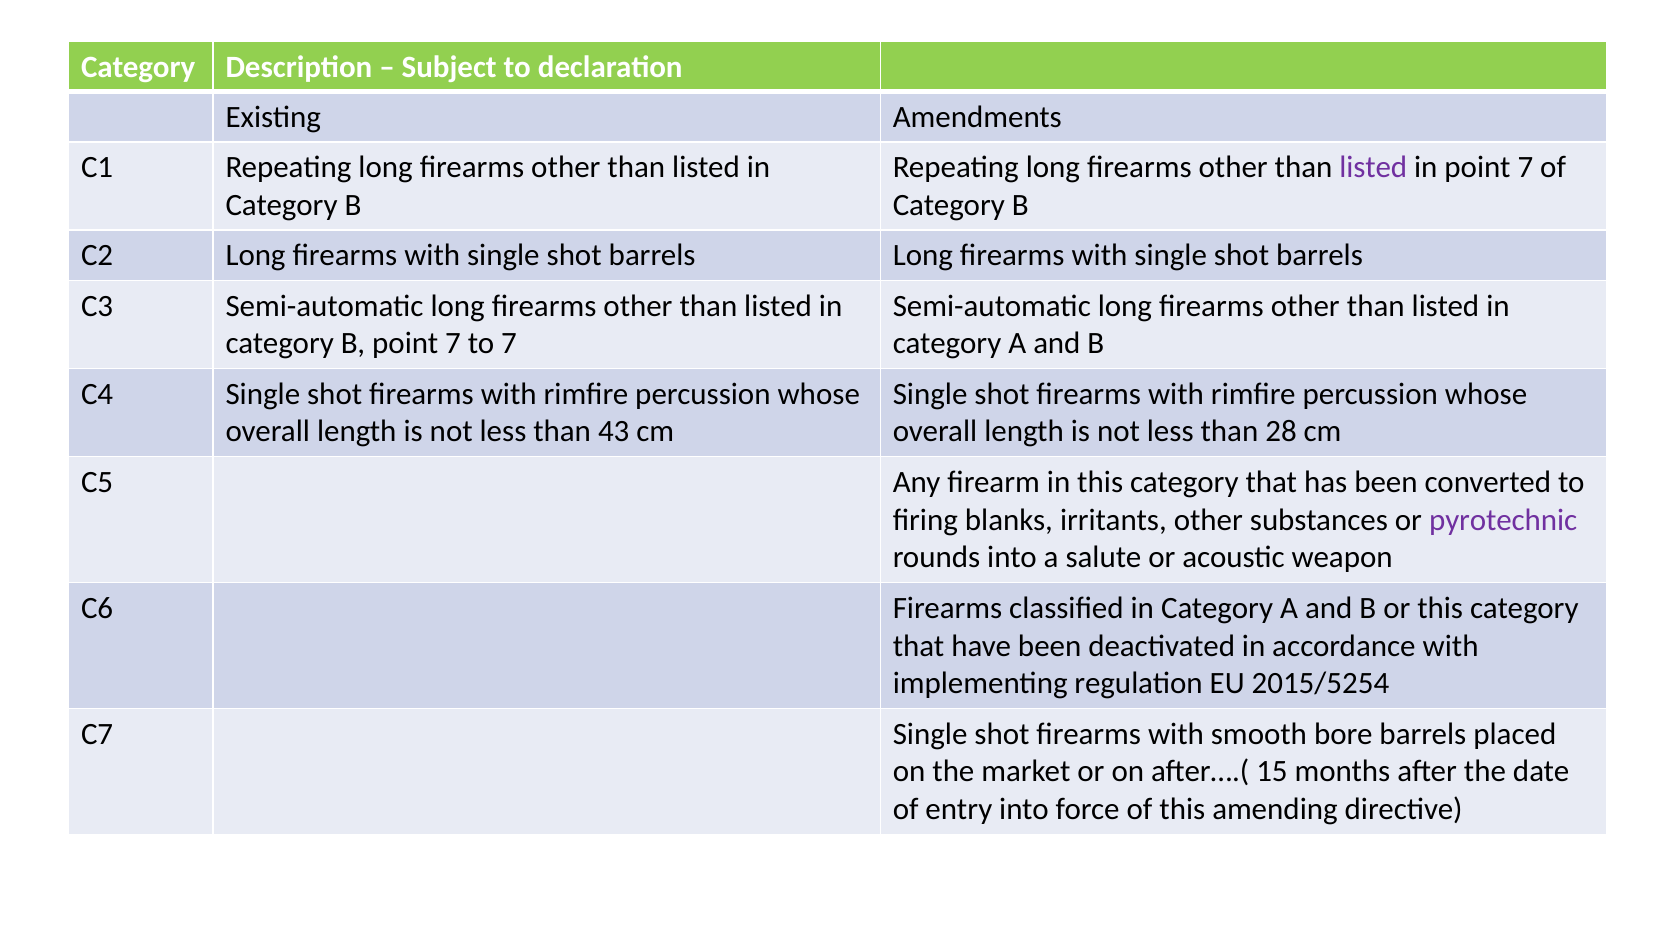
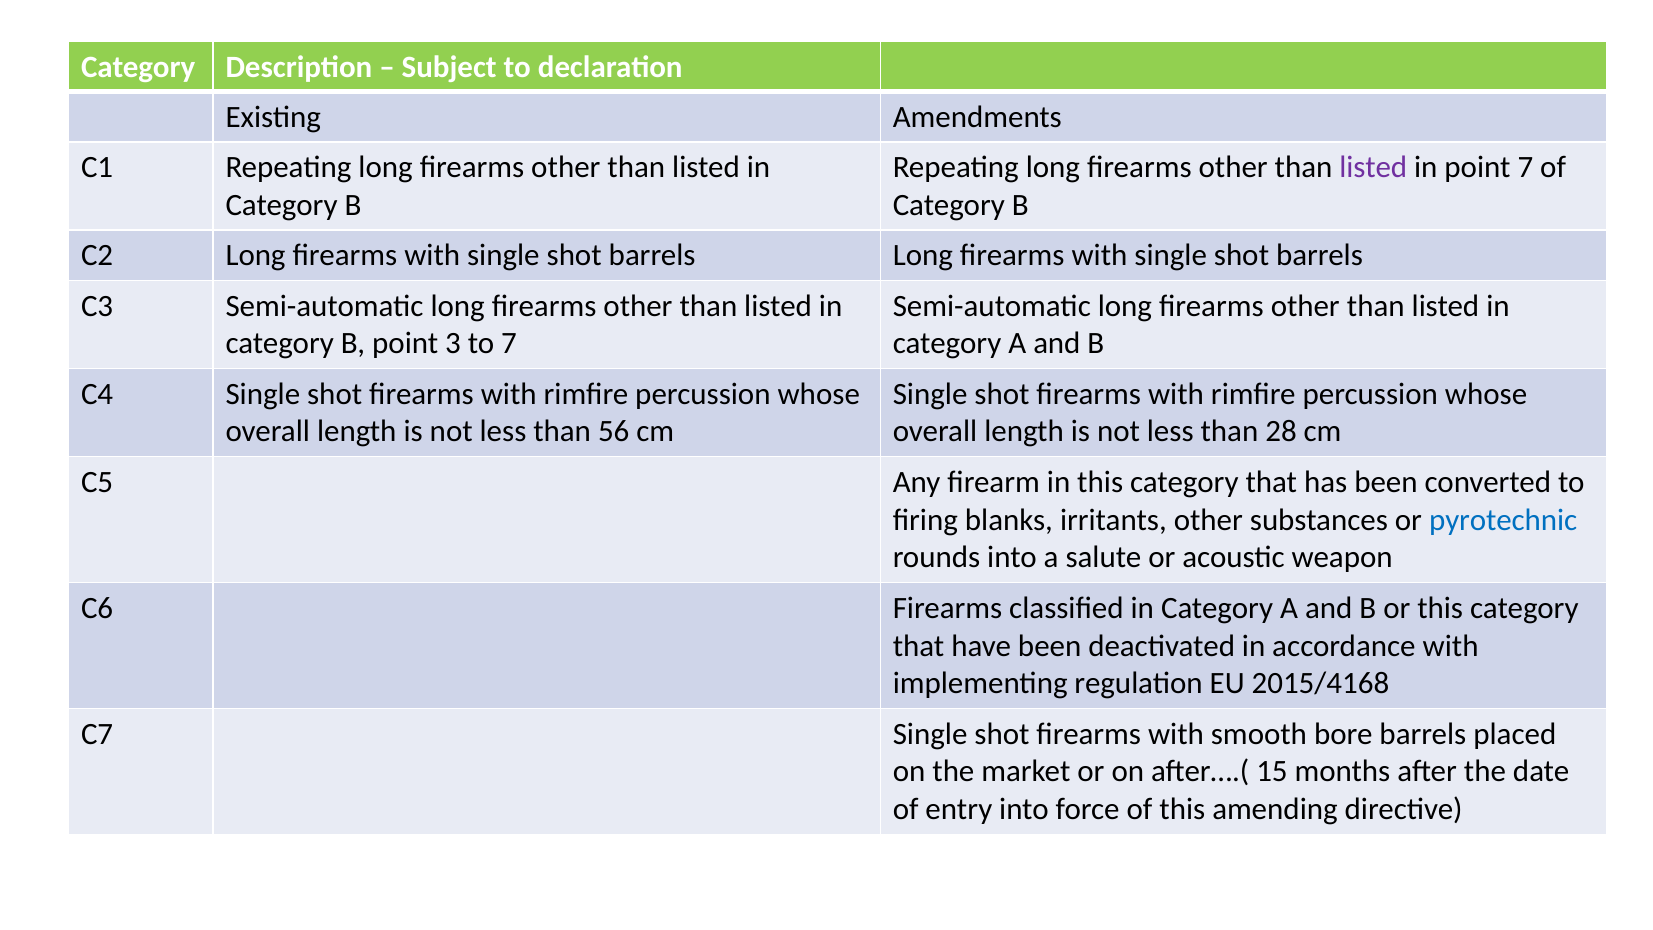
B point 7: 7 -> 3 (453, 344)
43: 43 -> 56 (614, 432)
pyrotechnic colour: purple -> blue (1503, 520)
2015/5254: 2015/5254 -> 2015/4168 (1320, 683)
